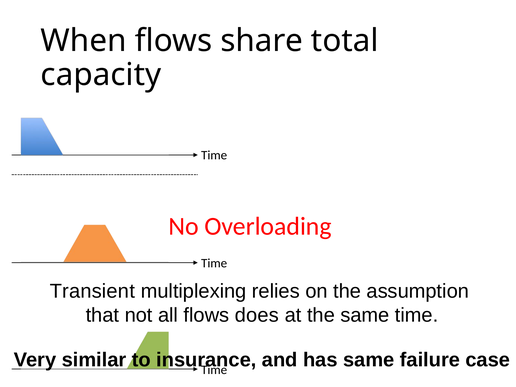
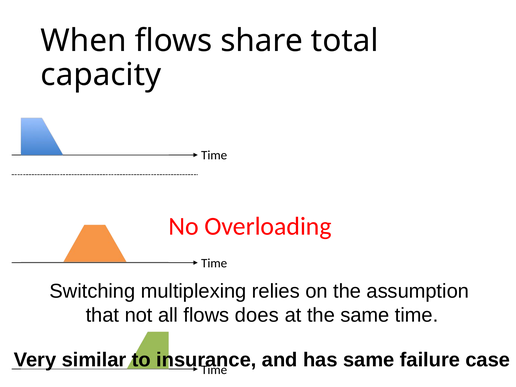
Transient: Transient -> Switching (92, 291)
